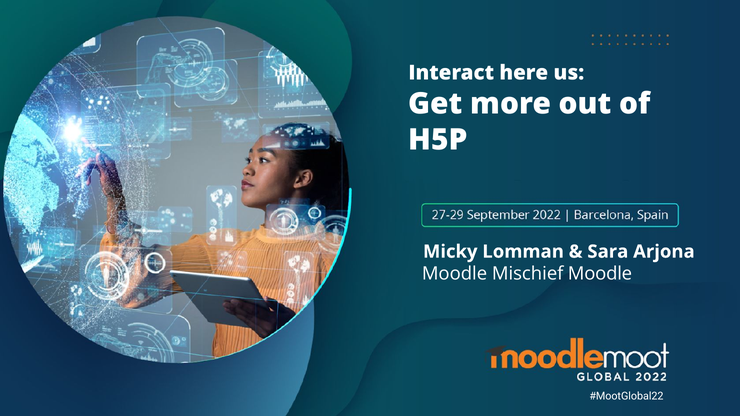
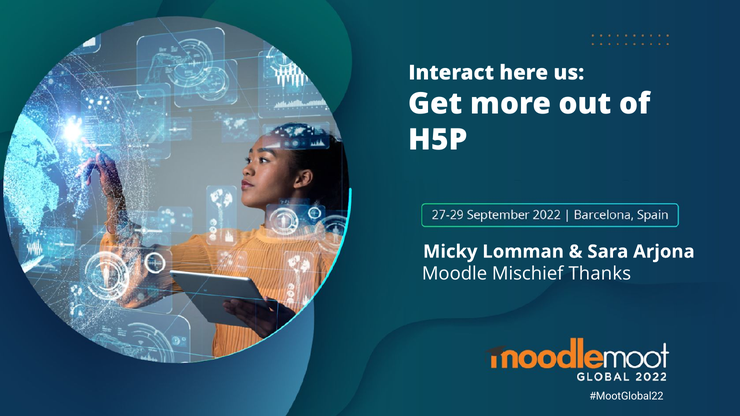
Mischief Moodle: Moodle -> Thanks (600, 274)
